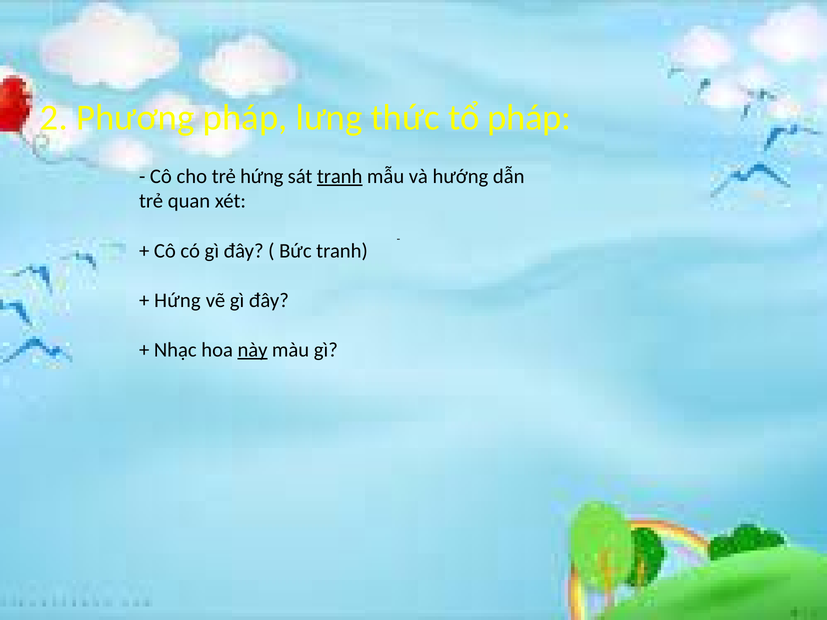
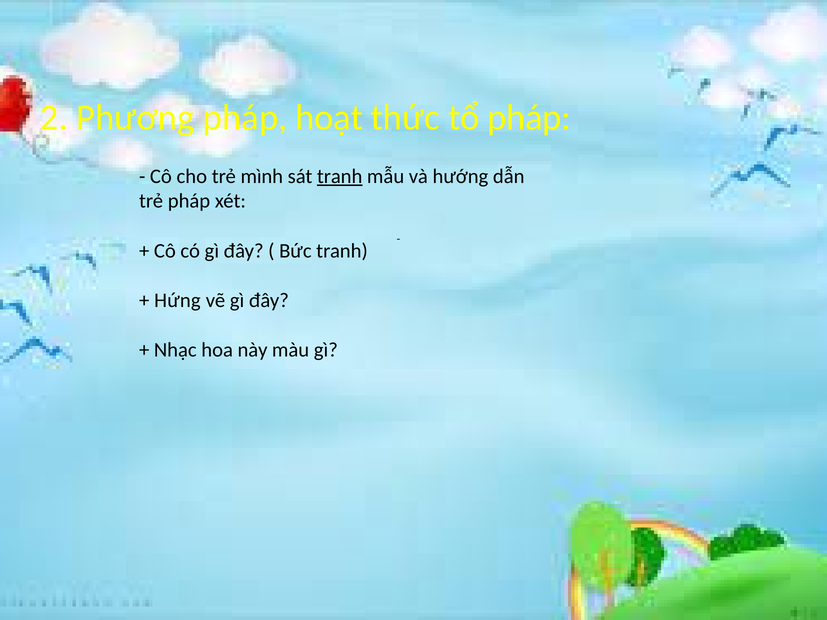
lưng: lưng -> hoạt (329, 118)
trẻ hứng: hứng -> mình (262, 176)
trẻ quan: quan -> pháp (189, 201)
này underline: present -> none (253, 350)
